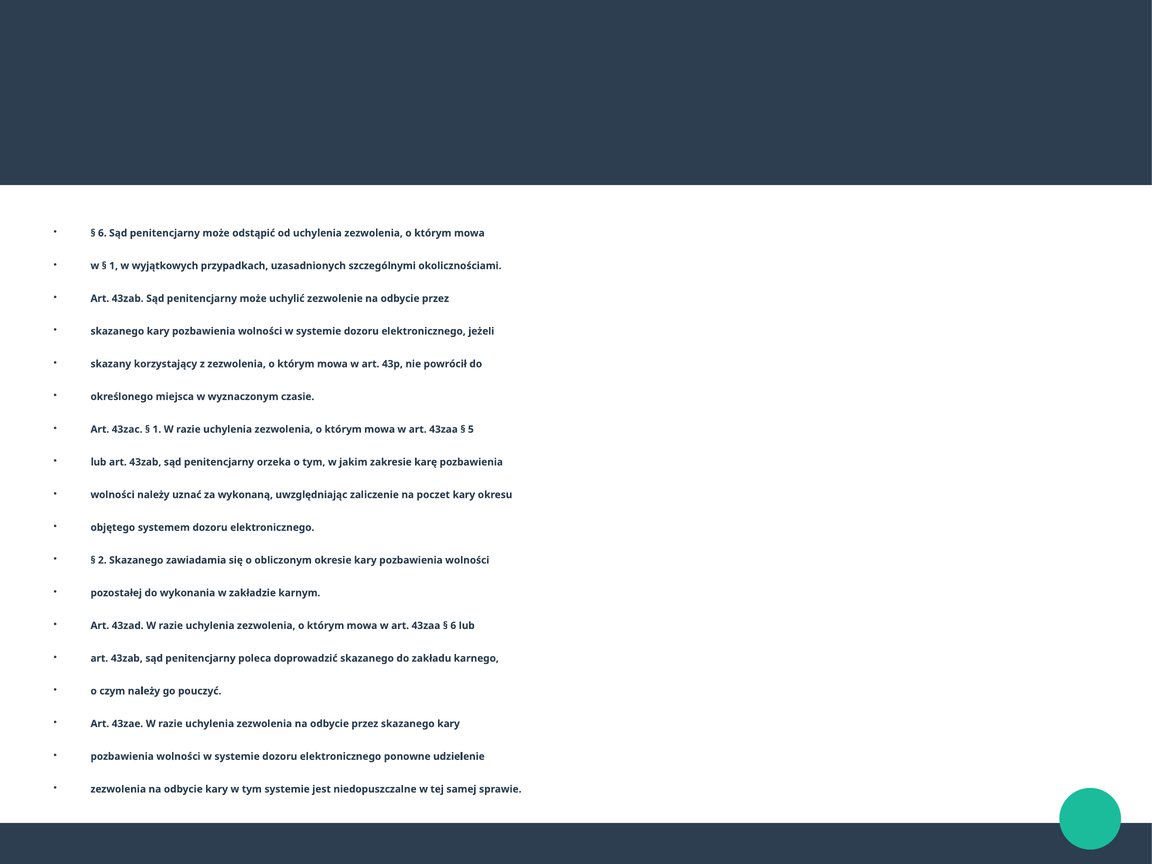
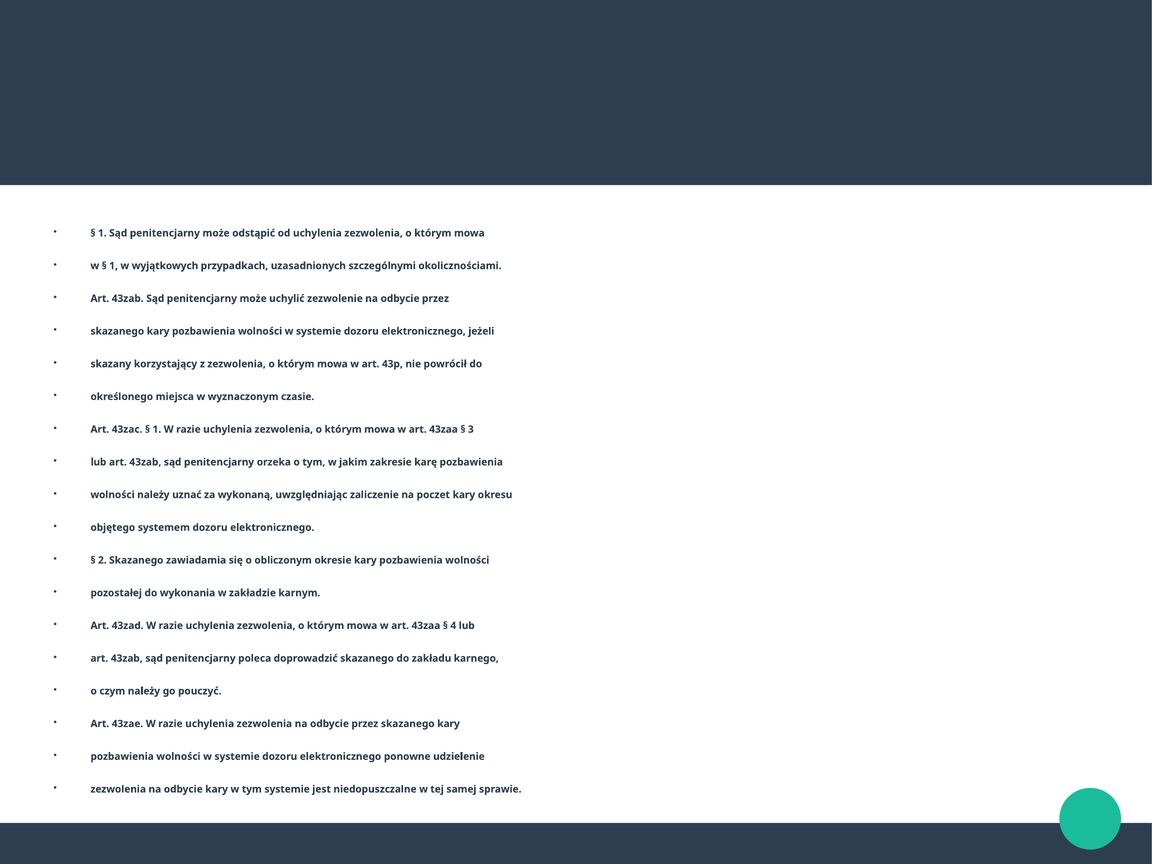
6: 6 -> 1 (102, 233)
5: 5 -> 3 (471, 429)
6: 6 -> 4 (453, 626)
